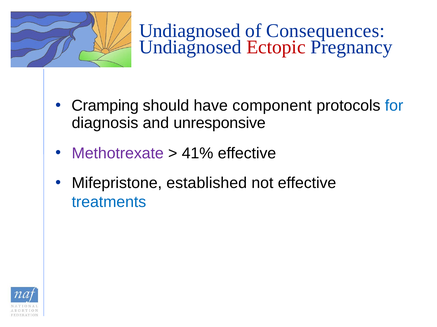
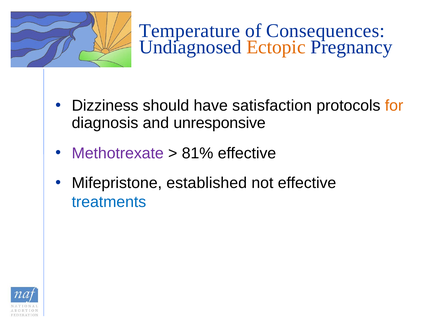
Undiagnosed: Undiagnosed -> Temperature (190, 31)
Ectopic colour: red -> orange (276, 47)
Cramping: Cramping -> Dizziness (105, 106)
component: component -> satisfaction (272, 106)
for colour: blue -> orange (394, 106)
41%: 41% -> 81% (198, 154)
